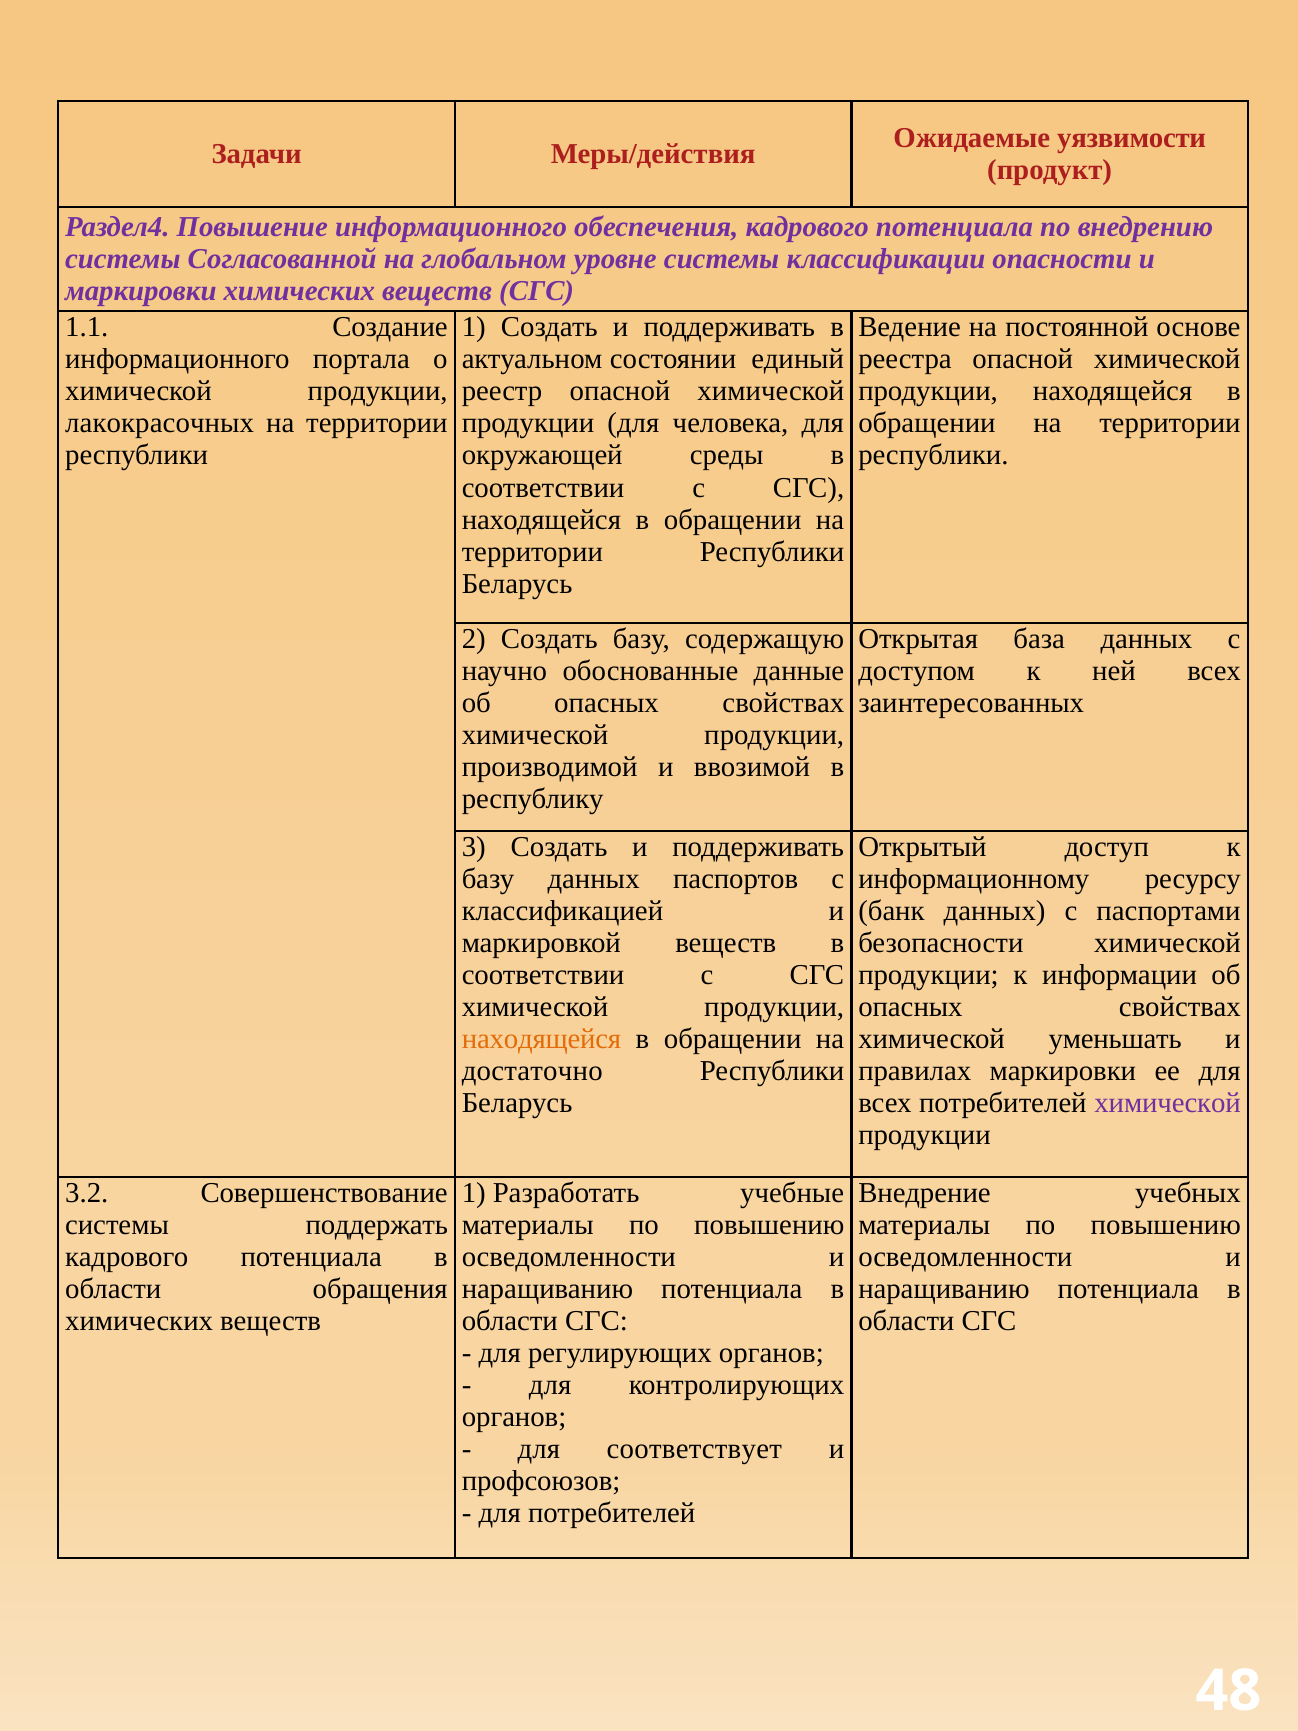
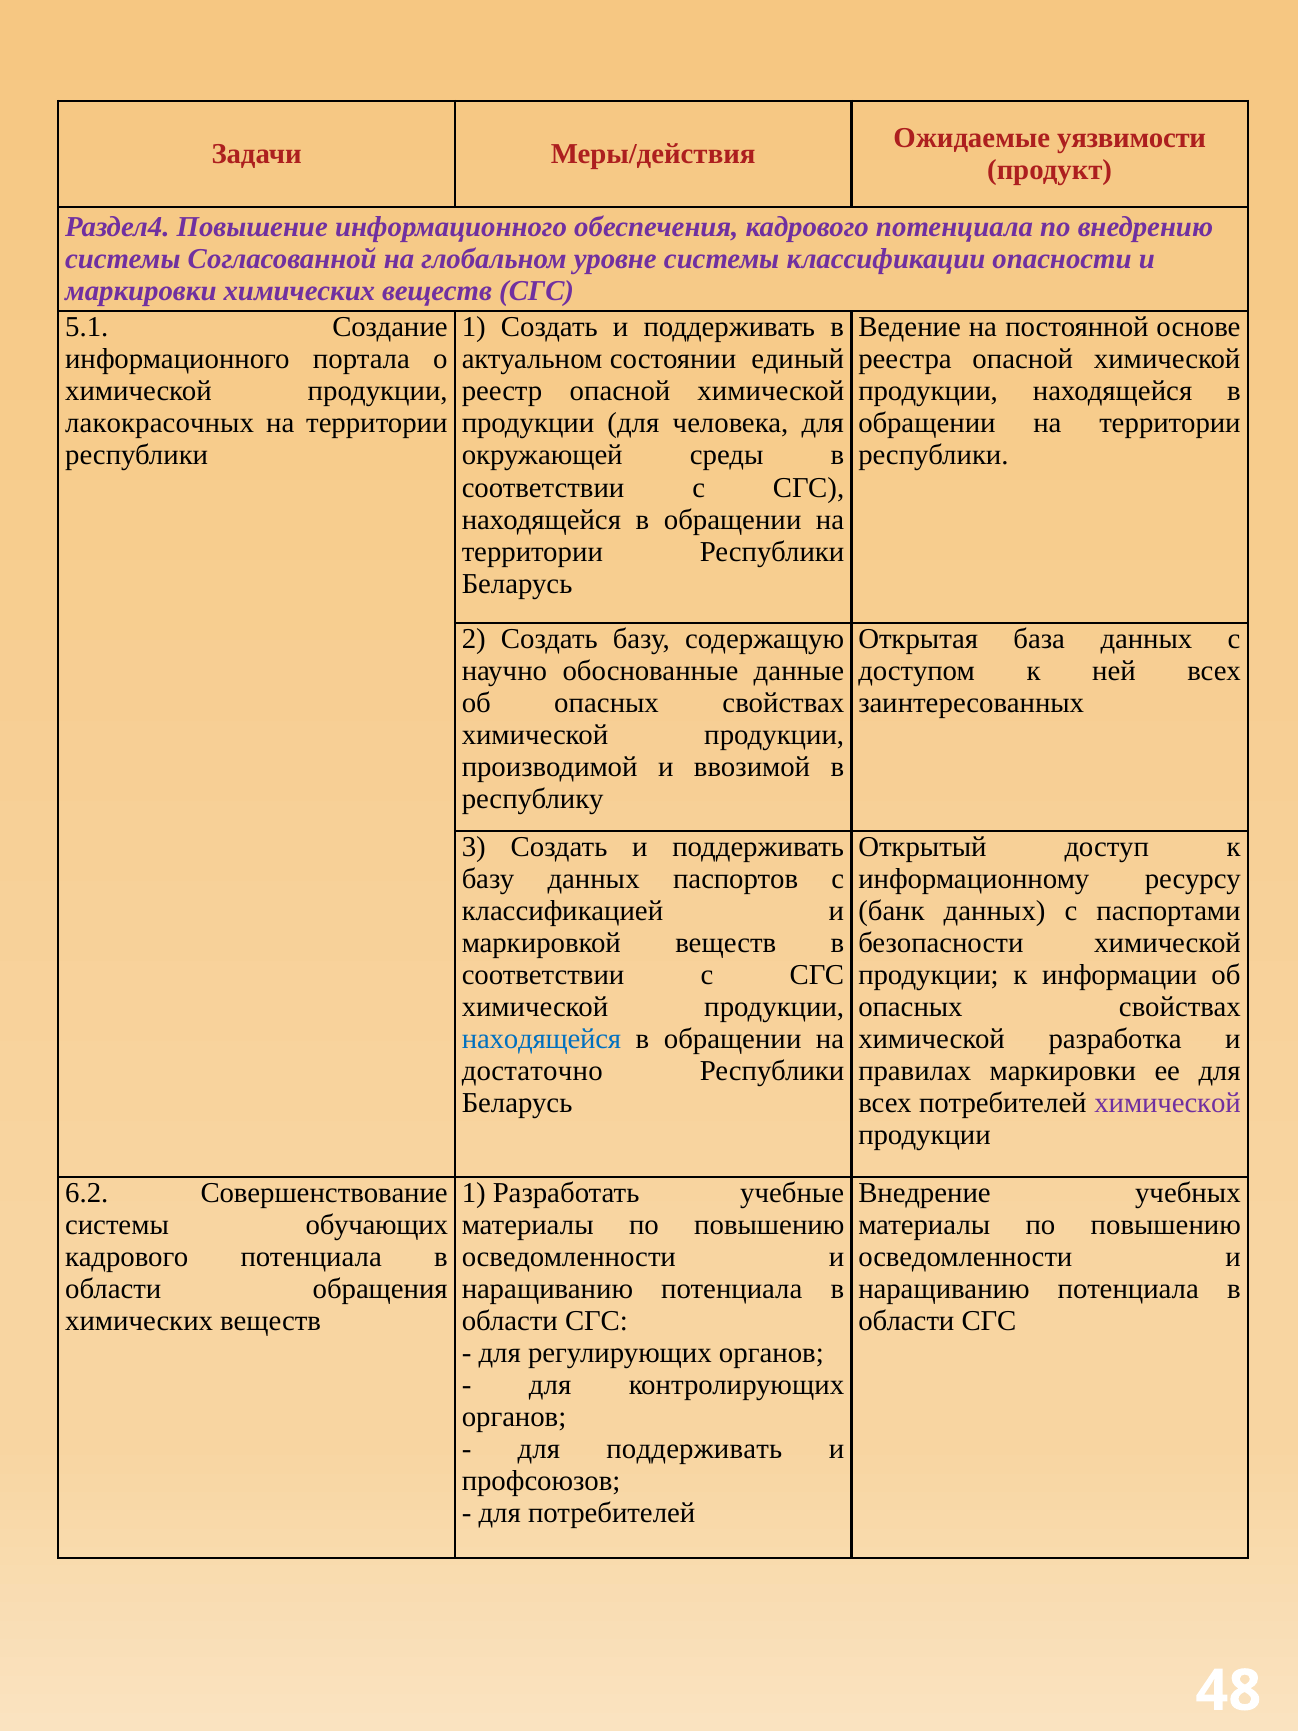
1.1: 1.1 -> 5.1 (87, 327)
находящейся colour: orange -> blue (541, 1039)
уменьшать: уменьшать -> разработка (1115, 1039)
3.2: 3.2 -> 6.2 (87, 1193)
поддержать: поддержать -> обучающих (377, 1225)
для соответствует: соответствует -> поддерживать (694, 1449)
